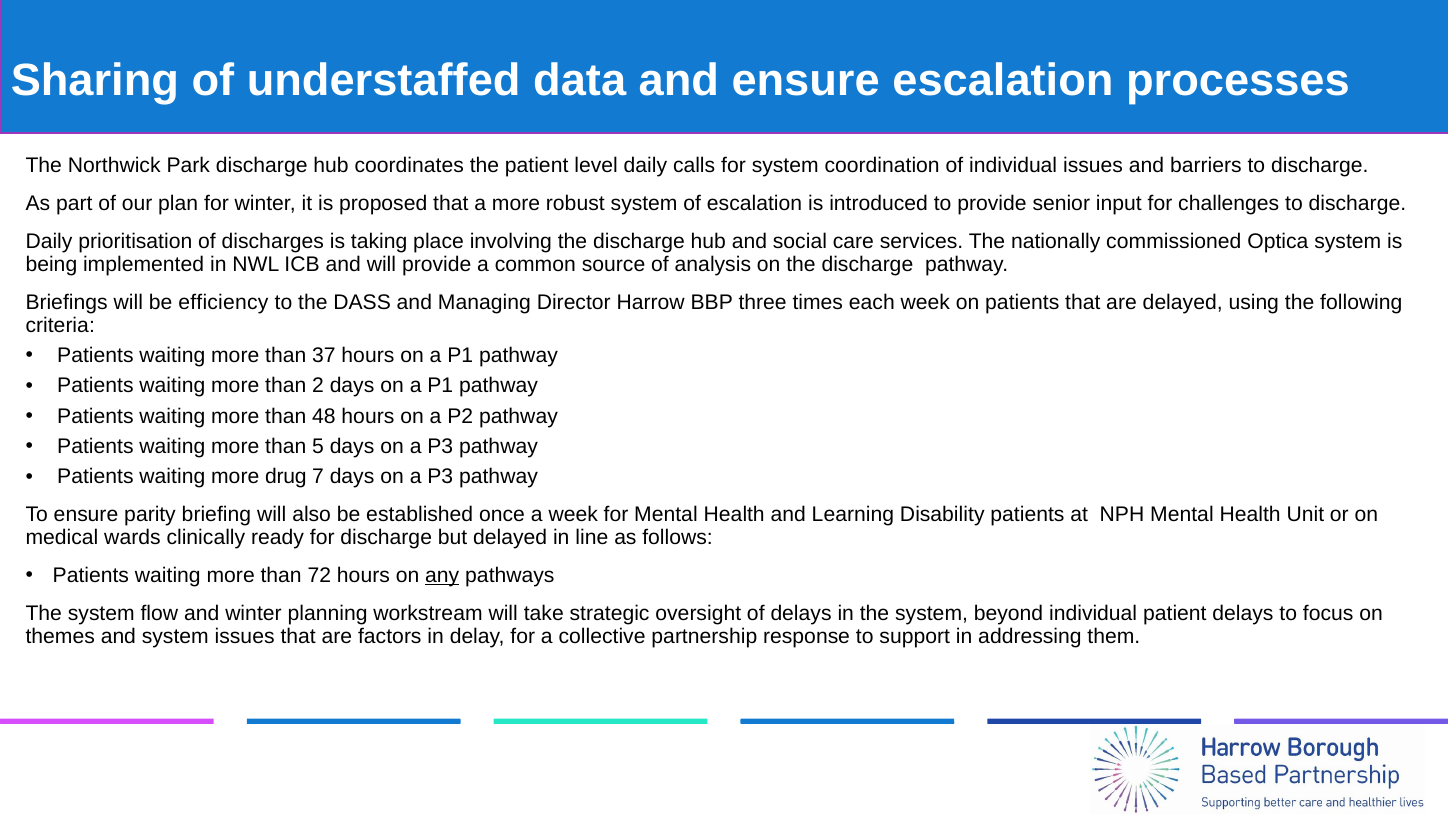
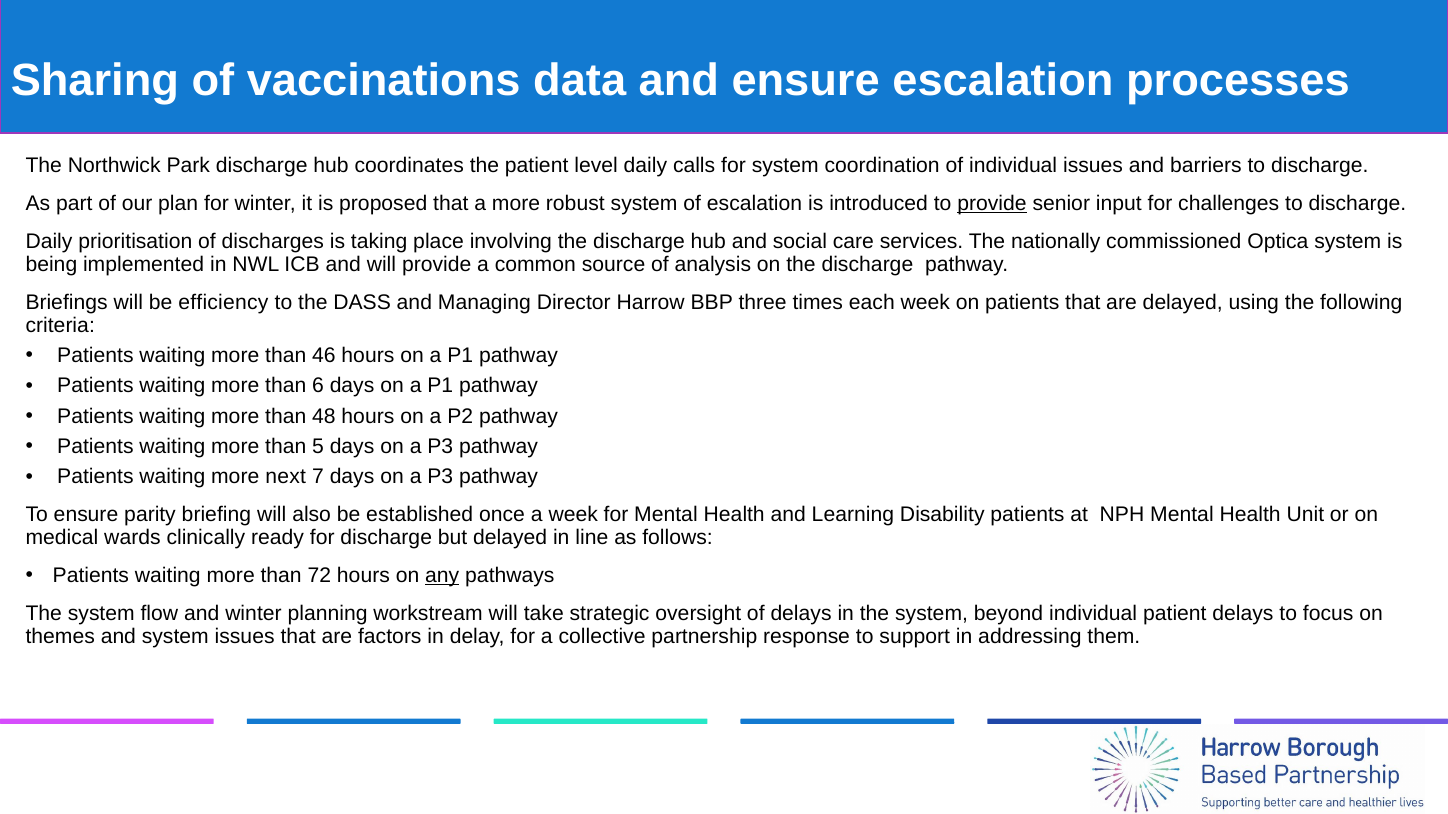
understaffed: understaffed -> vaccinations (384, 81)
provide underline: none -> present (992, 204)
37: 37 -> 46 (324, 356)
2: 2 -> 6 (318, 386)
drug: drug -> next (286, 477)
